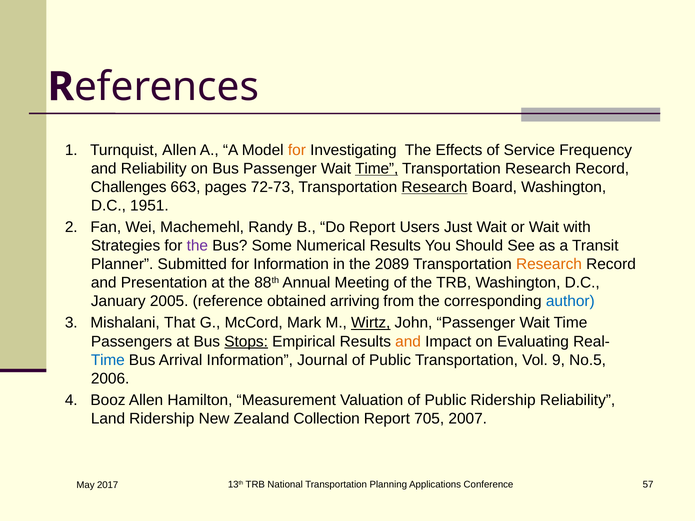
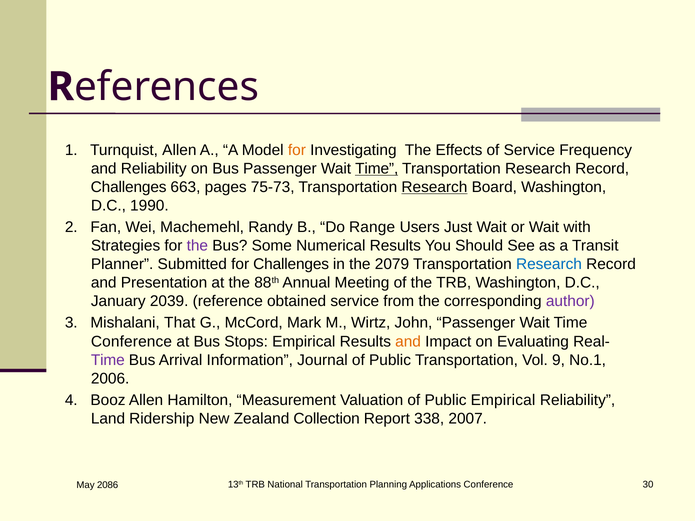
72-73: 72-73 -> 75-73 (273, 187)
1951: 1951 -> 1990 (149, 206)
Do Report: Report -> Range (372, 227)
for Information: Information -> Challenges (291, 264)
2089: 2089 -> 2079 (392, 264)
Research colour: orange -> blue (549, 264)
2005: 2005 -> 2039 (169, 301)
obtained arriving: arriving -> service (355, 301)
author colour: blue -> purple (570, 301)
Wirtz underline: present -> none (371, 323)
Passengers: Passengers -> Conference (131, 342)
Stops underline: present -> none (246, 342)
Time colour: blue -> purple (108, 360)
No.5: No.5 -> No.1 (588, 360)
Public Ridership: Ridership -> Empirical (503, 400)
705: 705 -> 338 (429, 419)
2017: 2017 -> 2086 (108, 485)
57: 57 -> 30 (648, 485)
